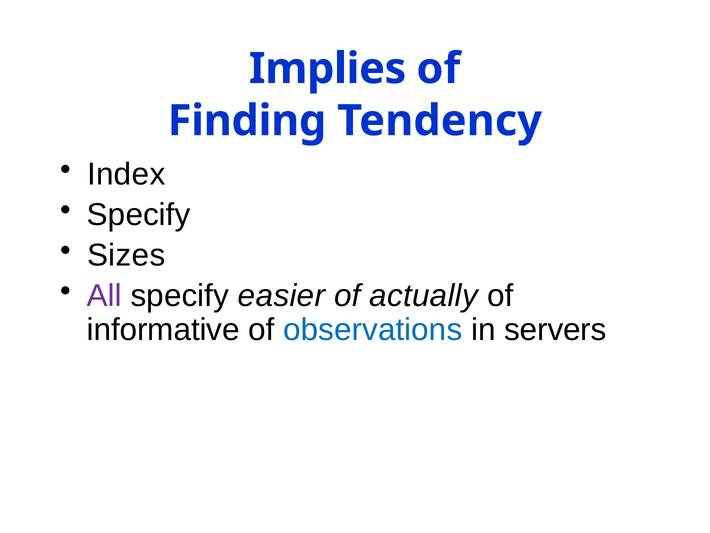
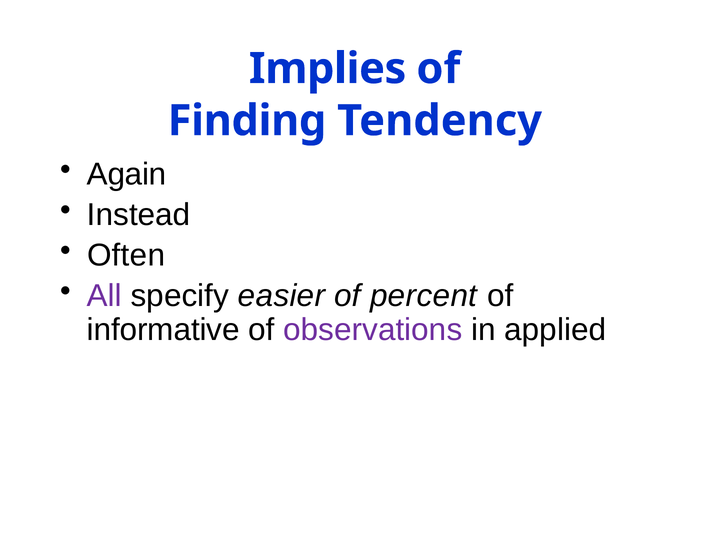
Index: Index -> Again (127, 174)
Specify: Specify -> Instead (139, 215)
Sizes: Sizes -> Often (126, 255)
actually: actually -> percent (424, 295)
observations colour: blue -> purple (373, 329)
servers: servers -> applied (555, 329)
